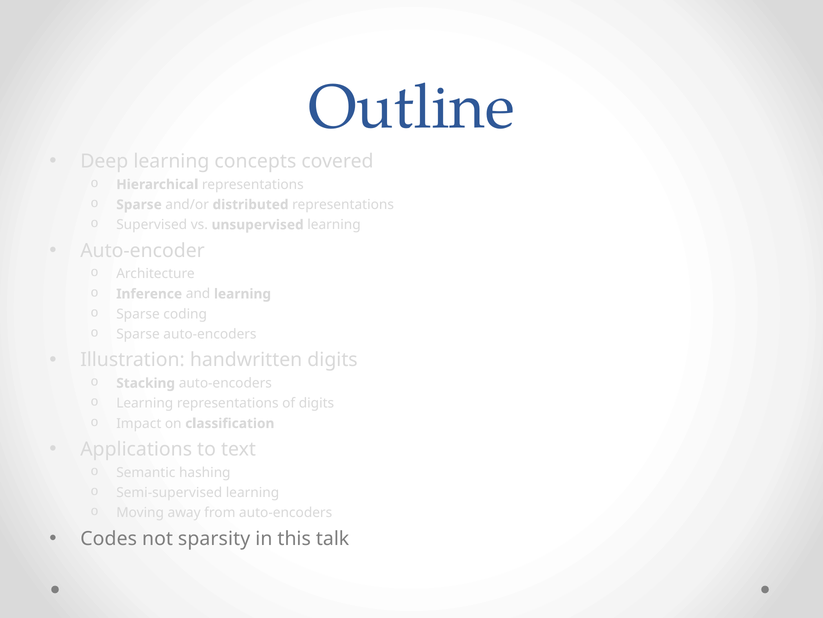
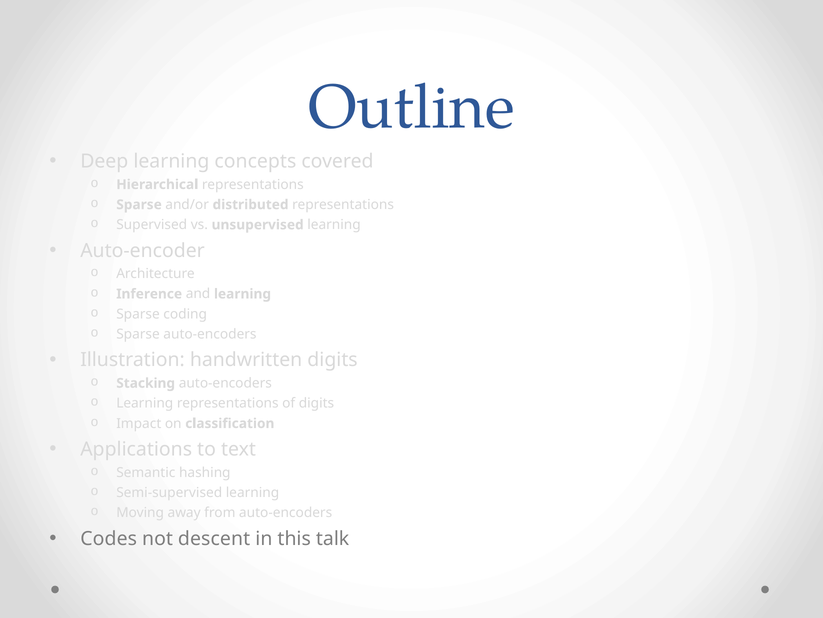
sparsity: sparsity -> descent (214, 538)
